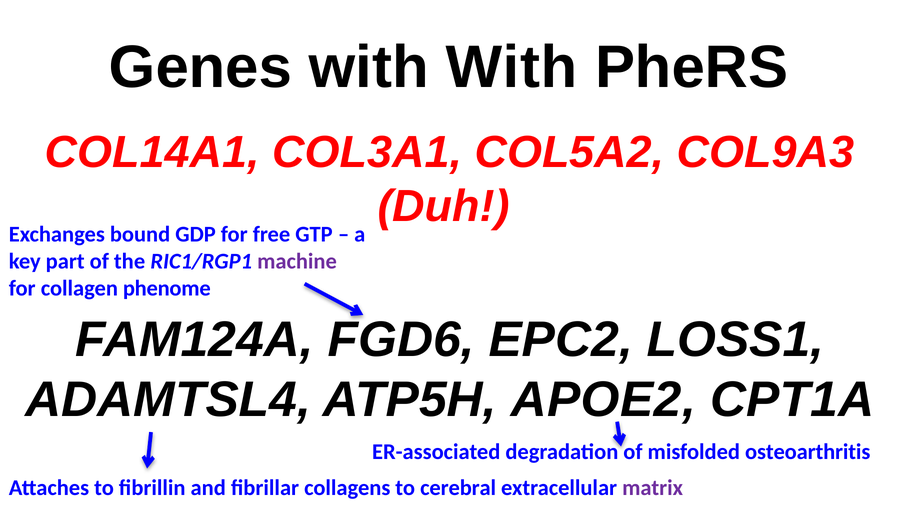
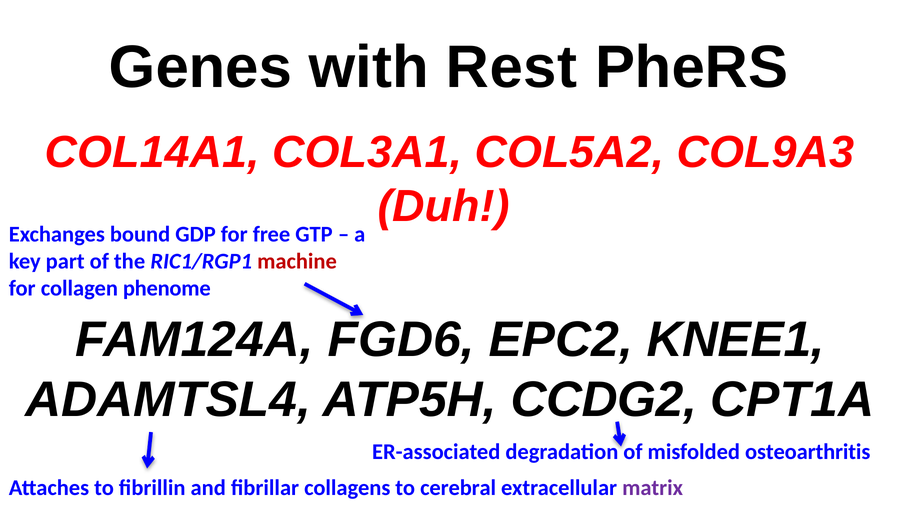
with With: With -> Rest (512, 67)
machine colour: purple -> red (297, 262)
LOSS1: LOSS1 -> KNEE1 (736, 340)
APOE2: APOE2 -> CCDG2 (604, 400)
